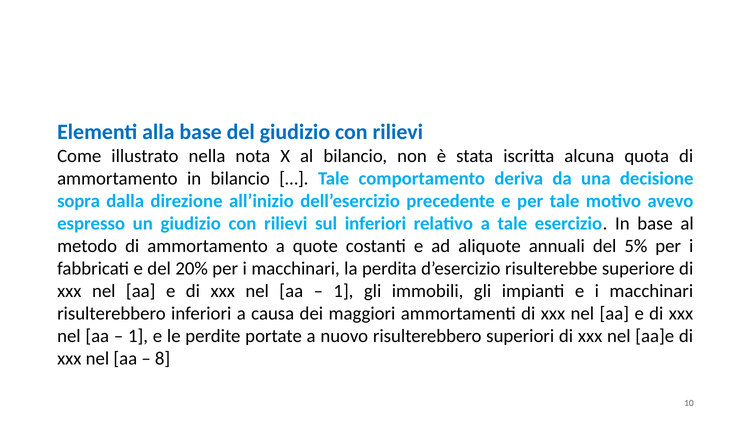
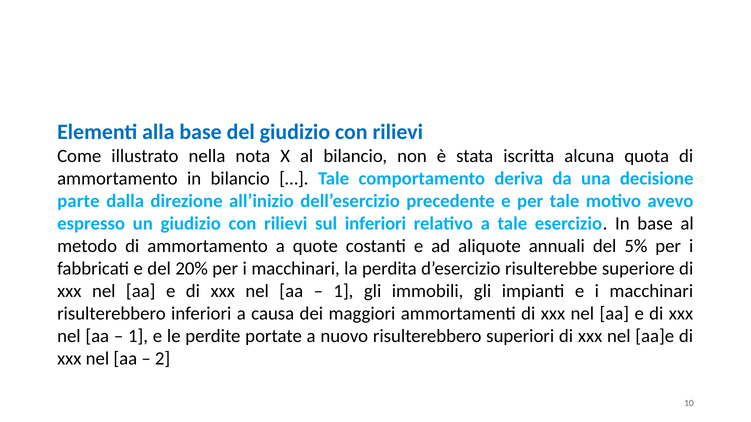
sopra: sopra -> parte (78, 201)
8: 8 -> 2 (163, 359)
